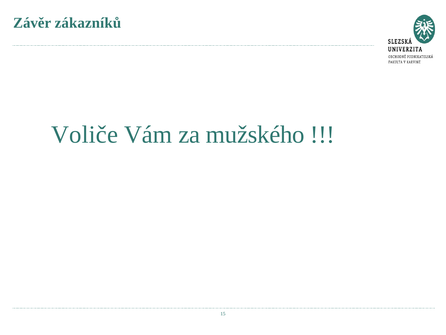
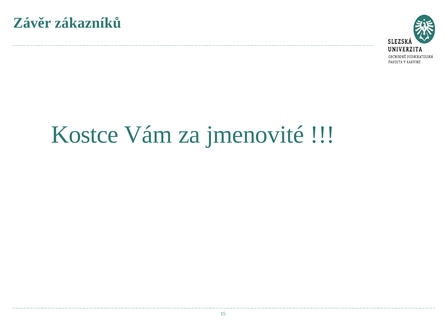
Voliče: Voliče -> Kostce (85, 135)
mužského: mužského -> jmenovité (255, 135)
